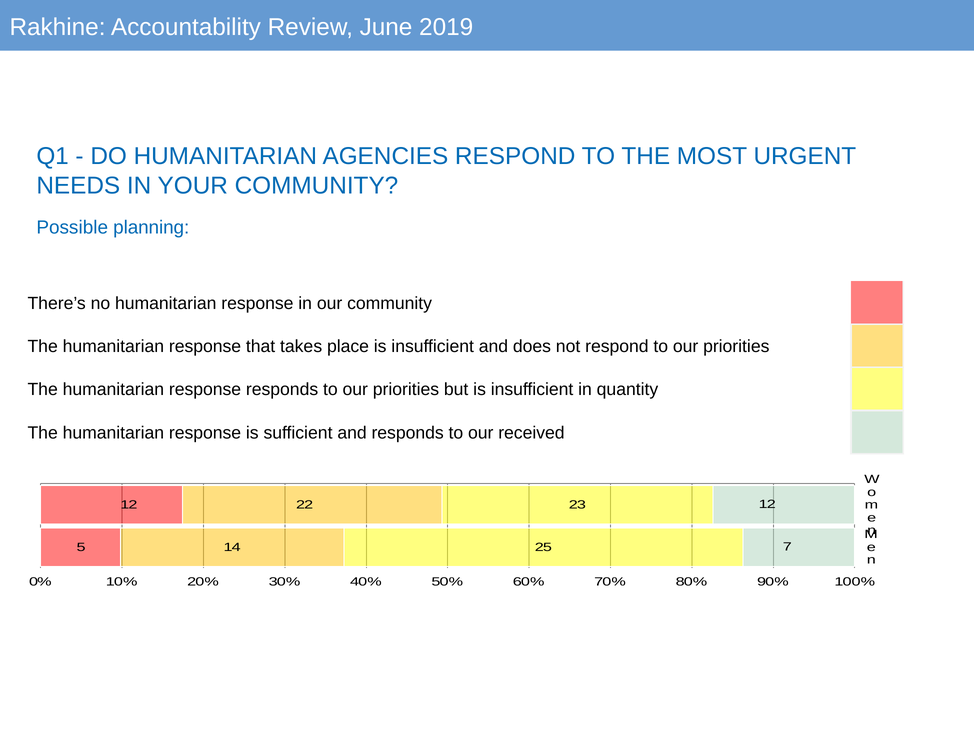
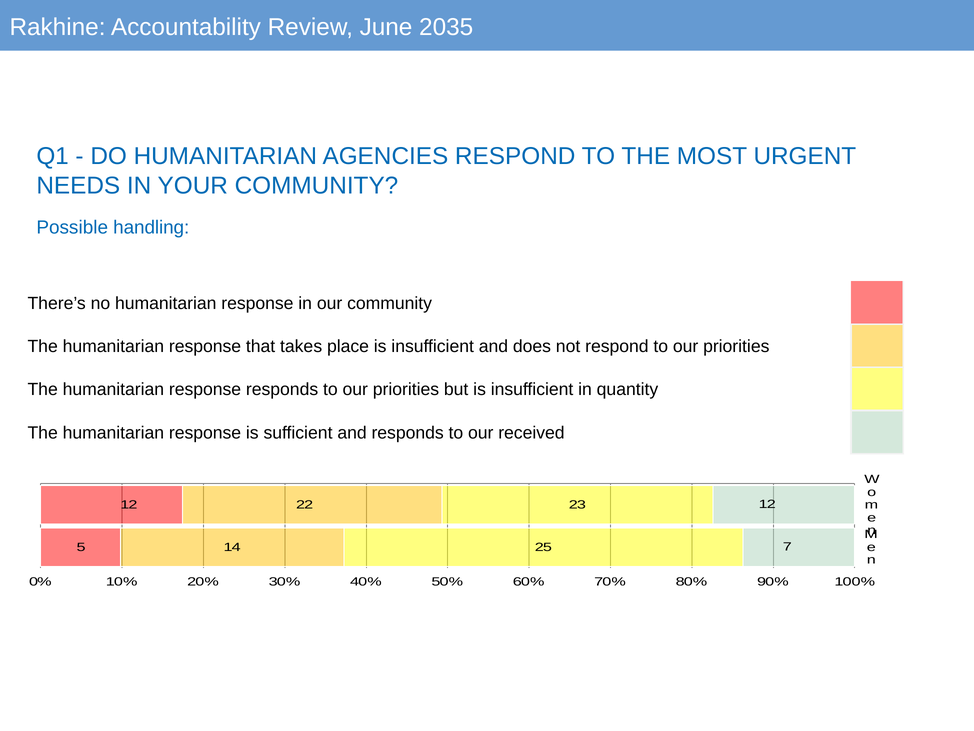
2019: 2019 -> 2035 (446, 27)
planning: planning -> handling (151, 227)
